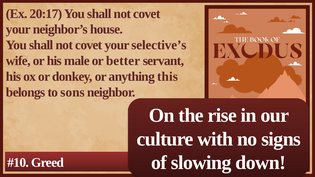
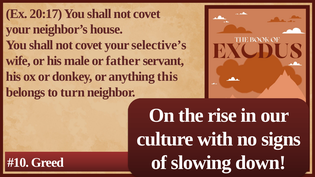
better: better -> father (123, 61)
sons: sons -> turn (73, 92)
